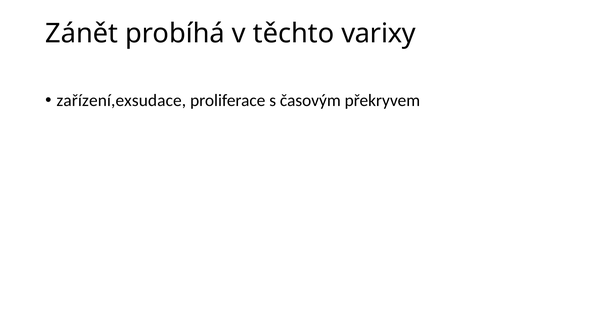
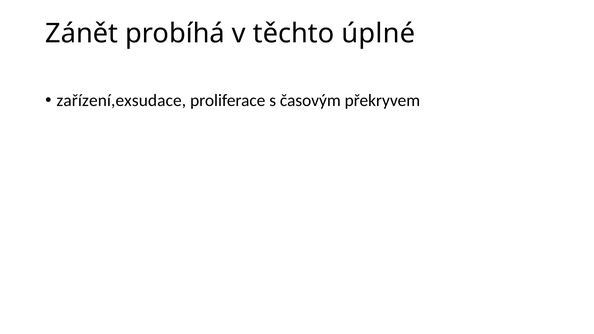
varixy: varixy -> úplné (378, 34)
